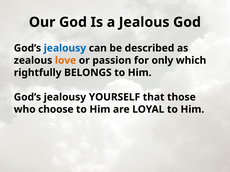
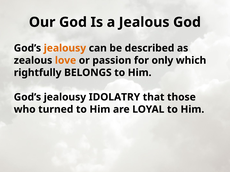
jealousy colour: blue -> orange (65, 48)
YOURSELF: YOURSELF -> IDOLATRY (114, 97)
choose: choose -> turned (56, 110)
